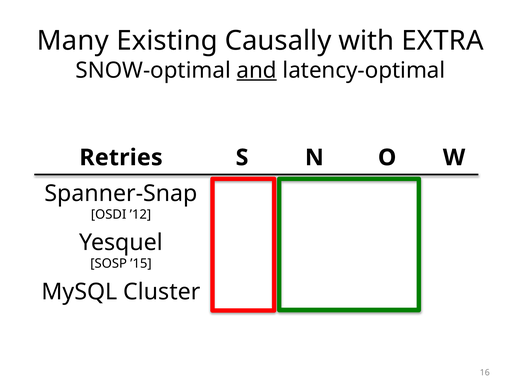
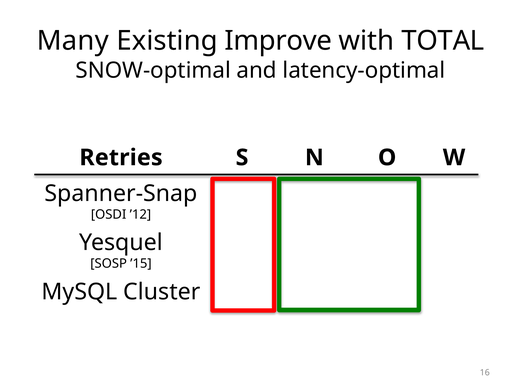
Causally: Causally -> Improve (278, 41)
EXTRA: EXTRA -> TOTAL (443, 41)
and underline: present -> none (257, 70)
